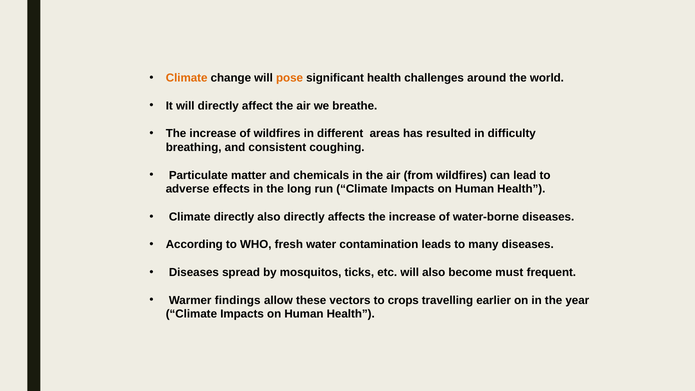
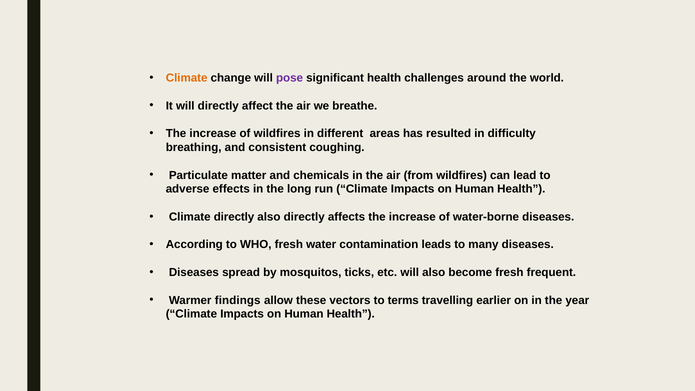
pose colour: orange -> purple (290, 78)
become must: must -> fresh (509, 272)
crops: crops -> terms (403, 300)
